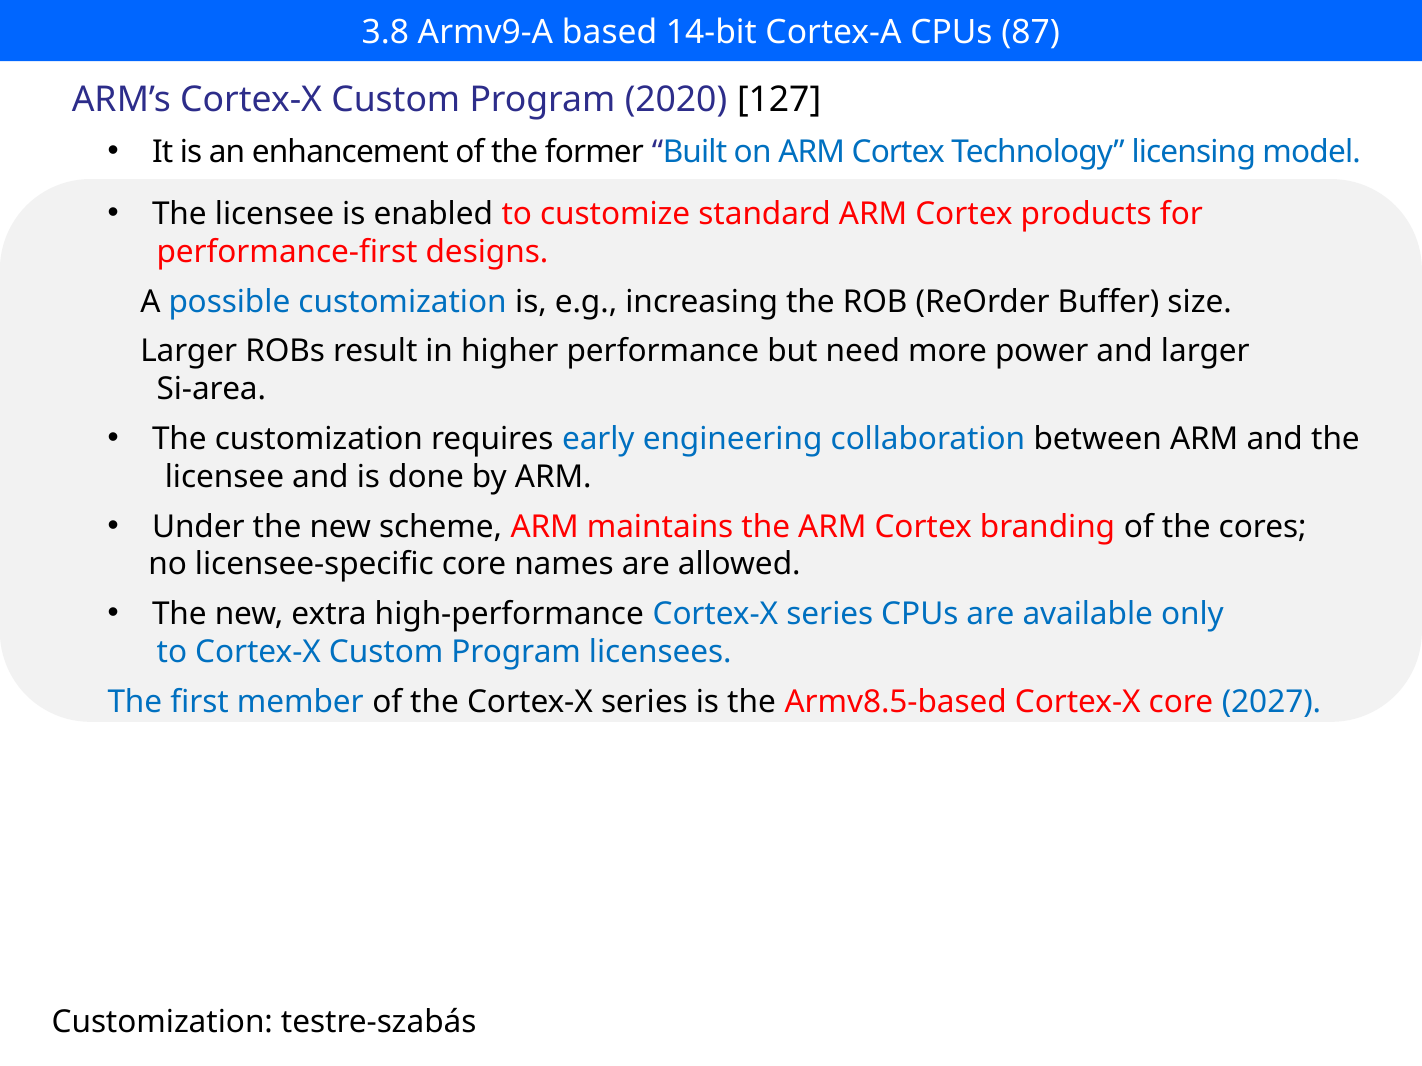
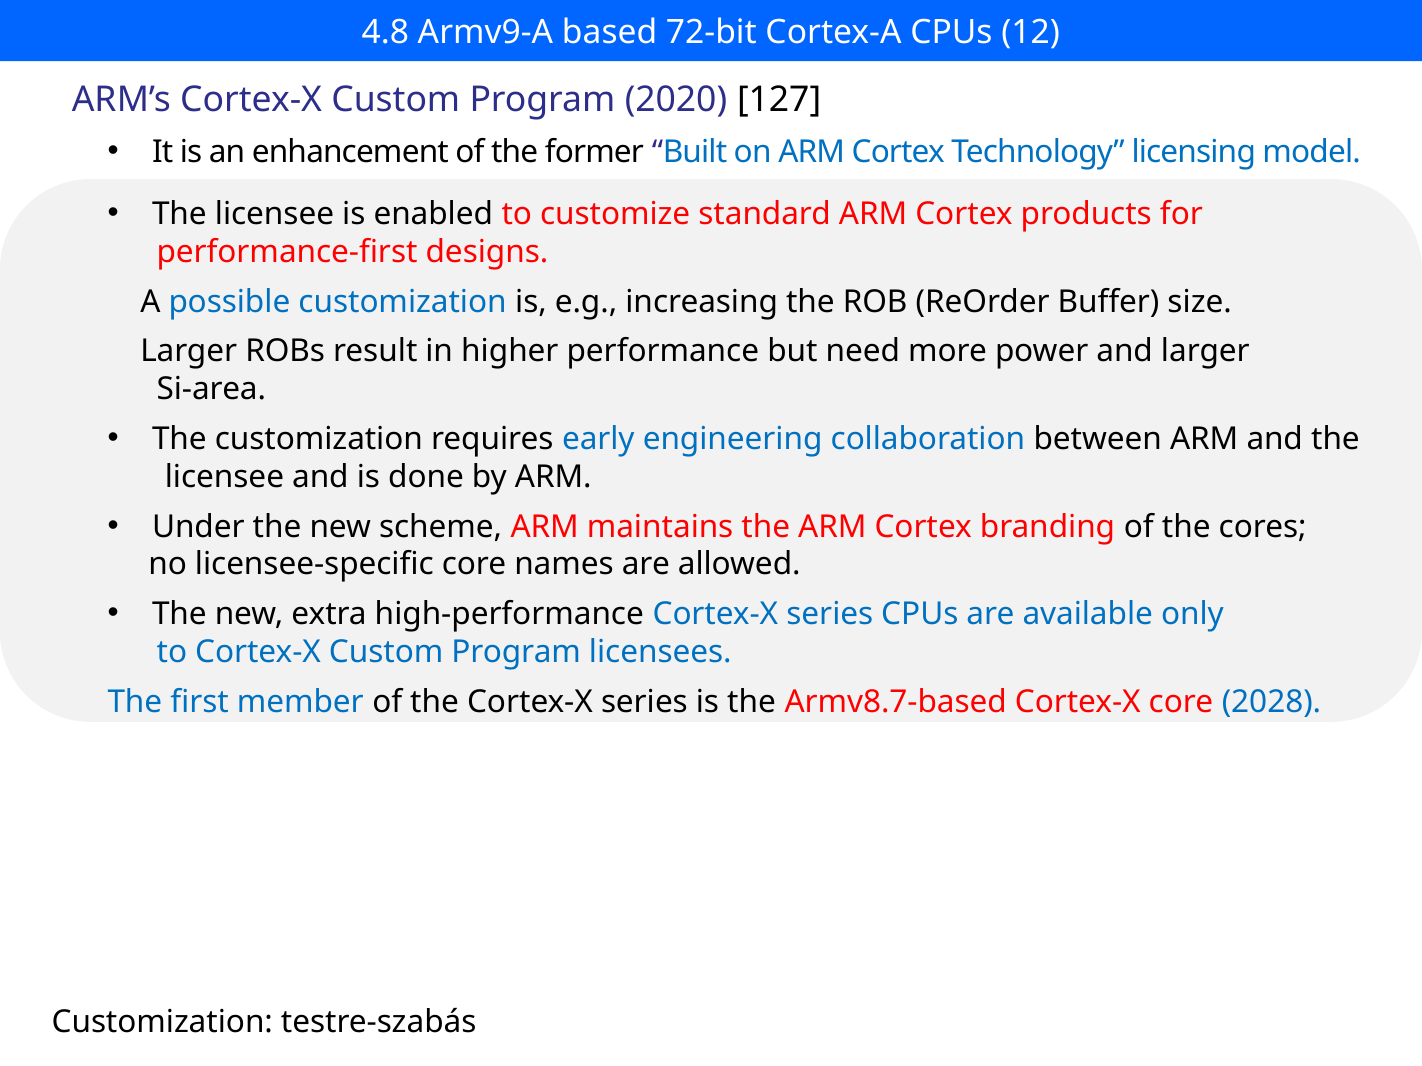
3.8: 3.8 -> 4.8 (385, 33)
14-bit: 14-bit -> 72-bit (711, 33)
87: 87 -> 12 (1031, 33)
Armv8.5-based: Armv8.5-based -> Armv8.7-based (896, 702)
2027: 2027 -> 2028 (1271, 702)
